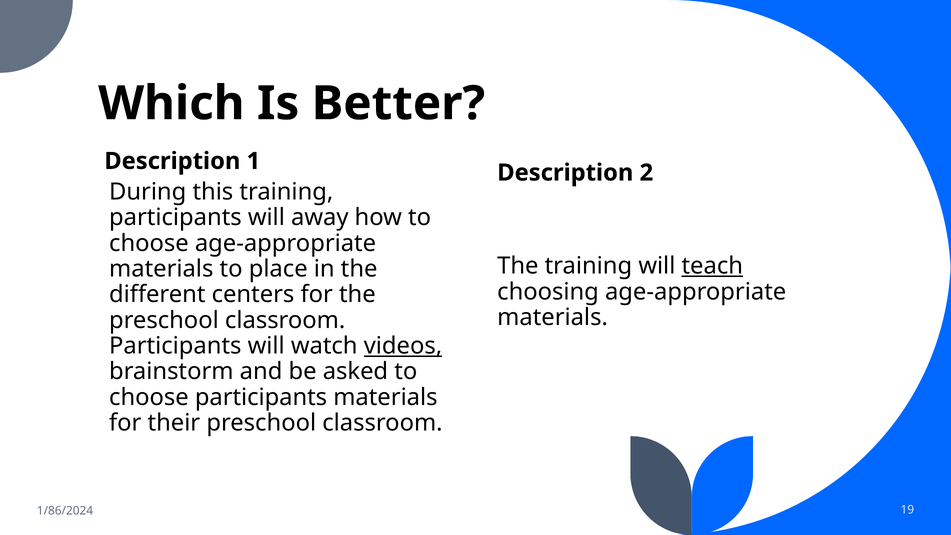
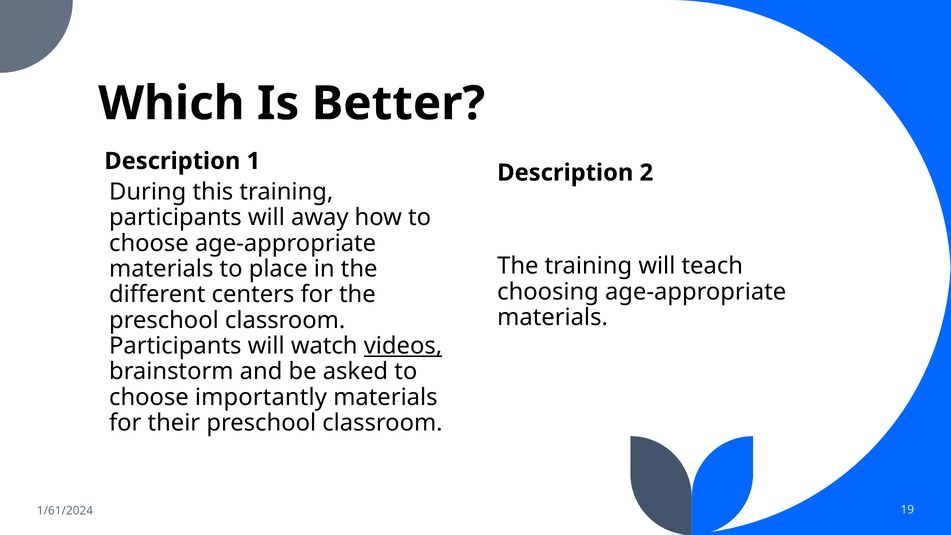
teach underline: present -> none (712, 266)
choose participants: participants -> importantly (261, 397)
1/86/2024: 1/86/2024 -> 1/61/2024 (65, 511)
